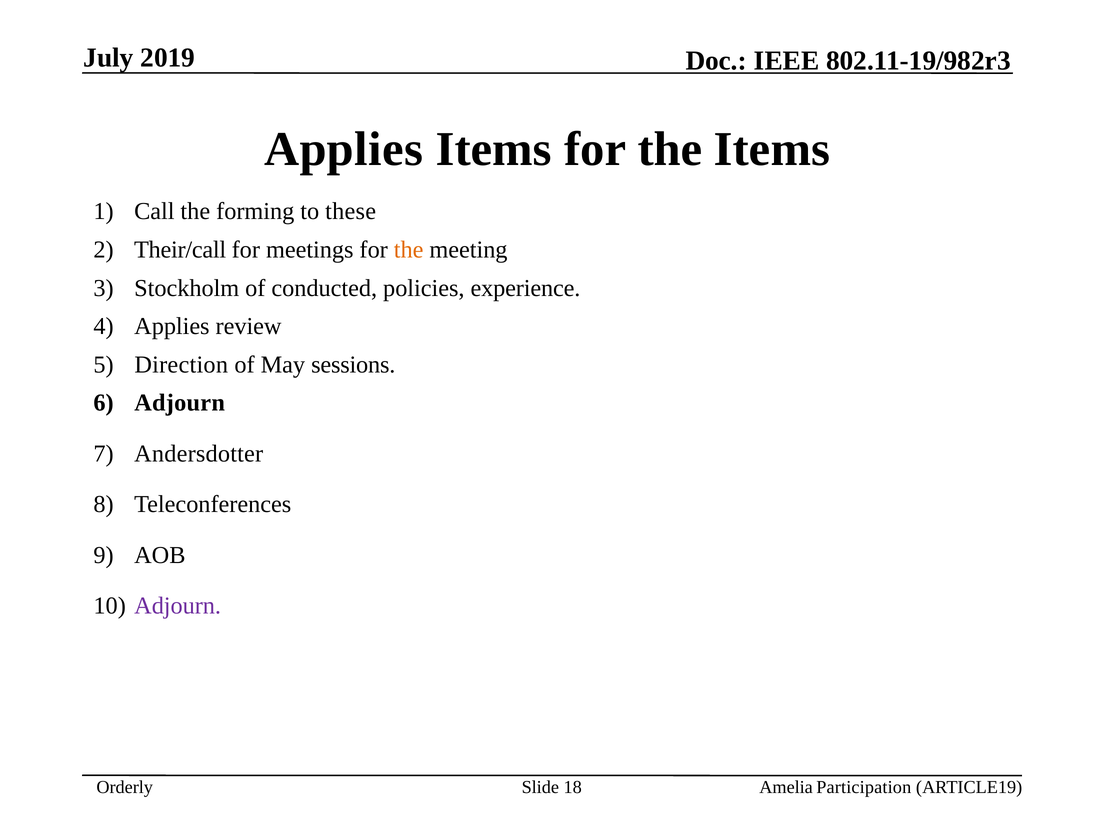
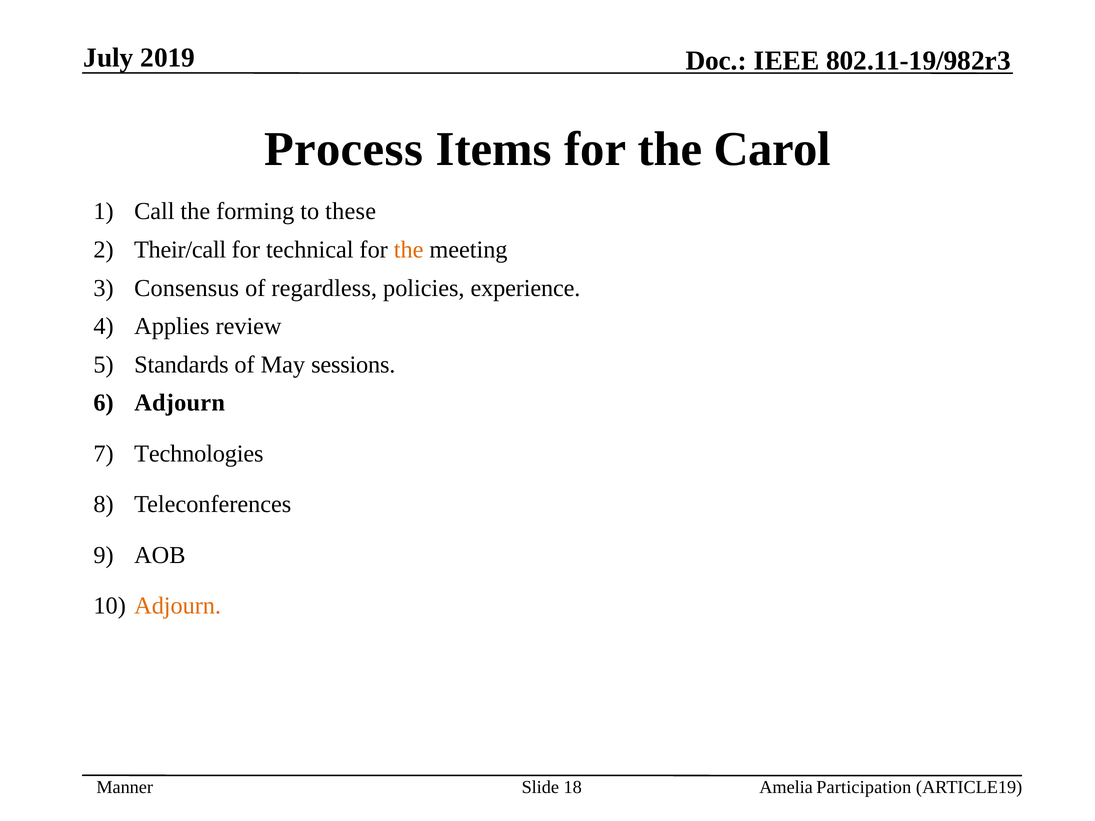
Applies: Applies -> Process (344, 149)
the Items: Items -> Carol (772, 149)
meetings: meetings -> technical (310, 250)
Stockholm: Stockholm -> Consensus (187, 288)
conducted: conducted -> regardless (324, 288)
Direction: Direction -> Standards (181, 365)
Andersdotter: Andersdotter -> Technologies (199, 454)
Adjourn colour: purple -> orange (178, 606)
Orderly: Orderly -> Manner (125, 788)
